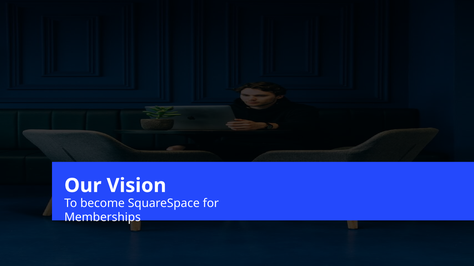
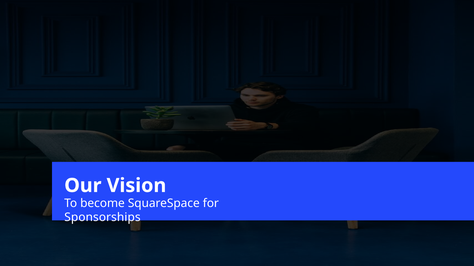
Memberships: Memberships -> Sponsorships (102, 218)
